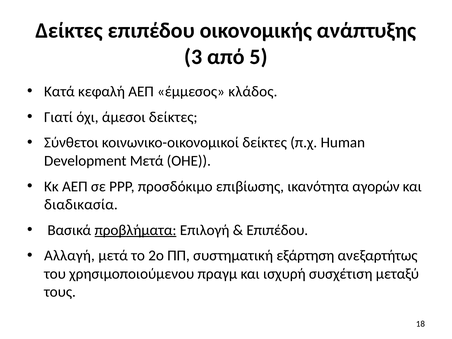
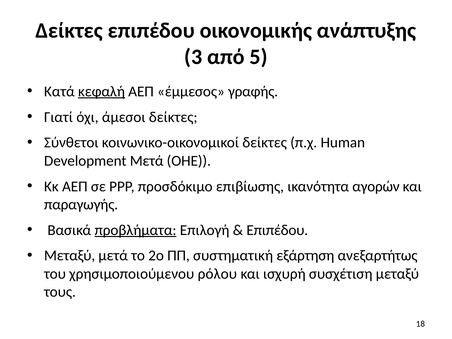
κεφαλή underline: none -> present (102, 91)
κλάδος: κλάδος -> γραφής (253, 91)
διαδικασία: διαδικασία -> παραγωγής (81, 204)
Αλλαγή: Αλλαγή -> Μεταξύ (70, 256)
πραγμ: πραγμ -> ρόλου (217, 274)
